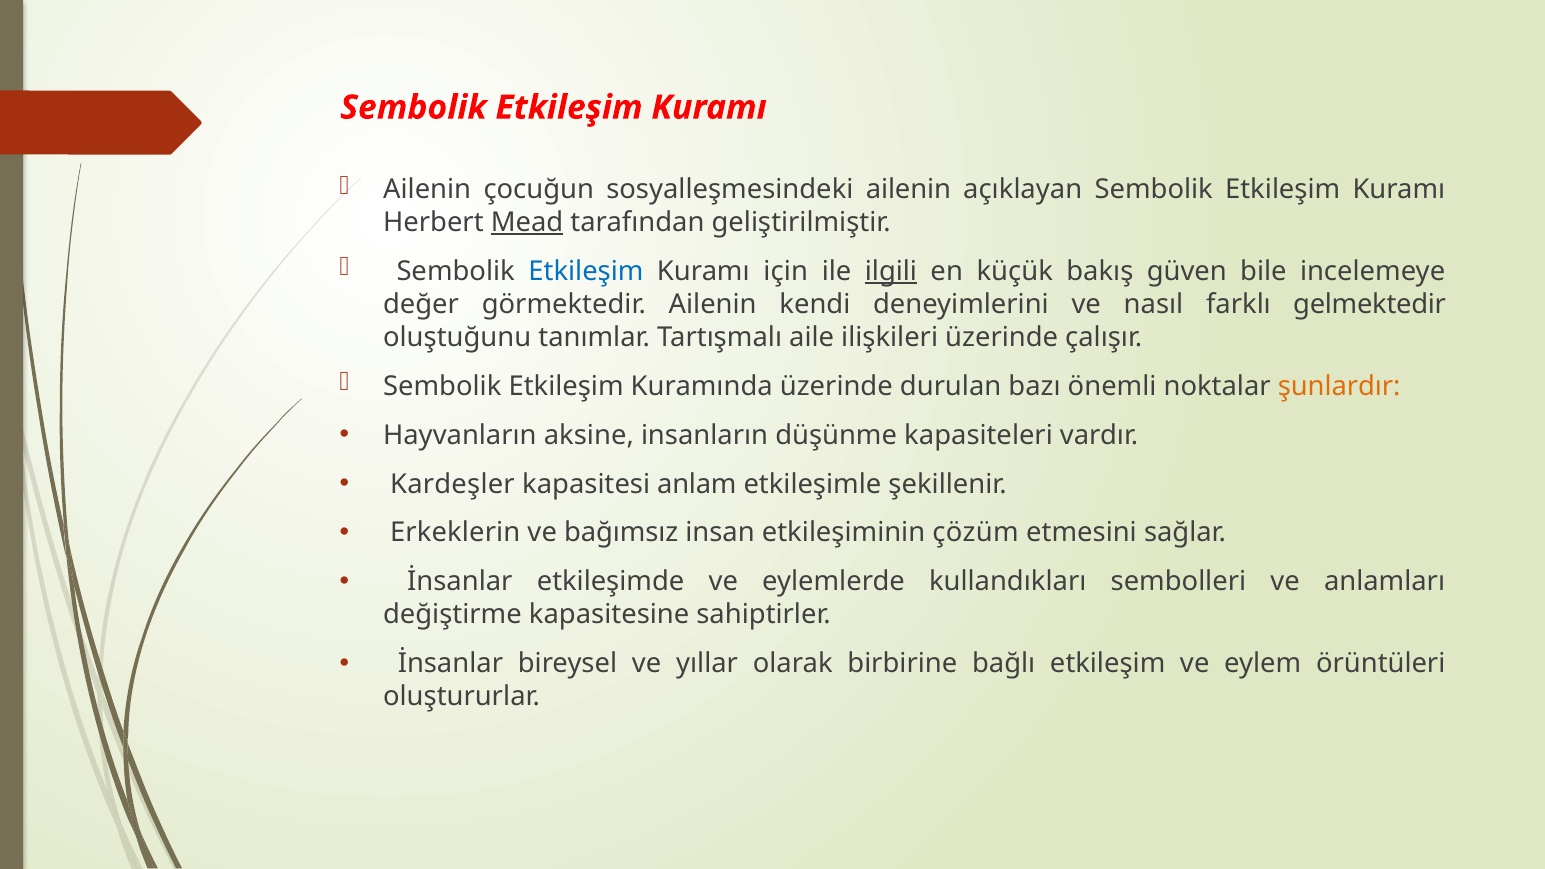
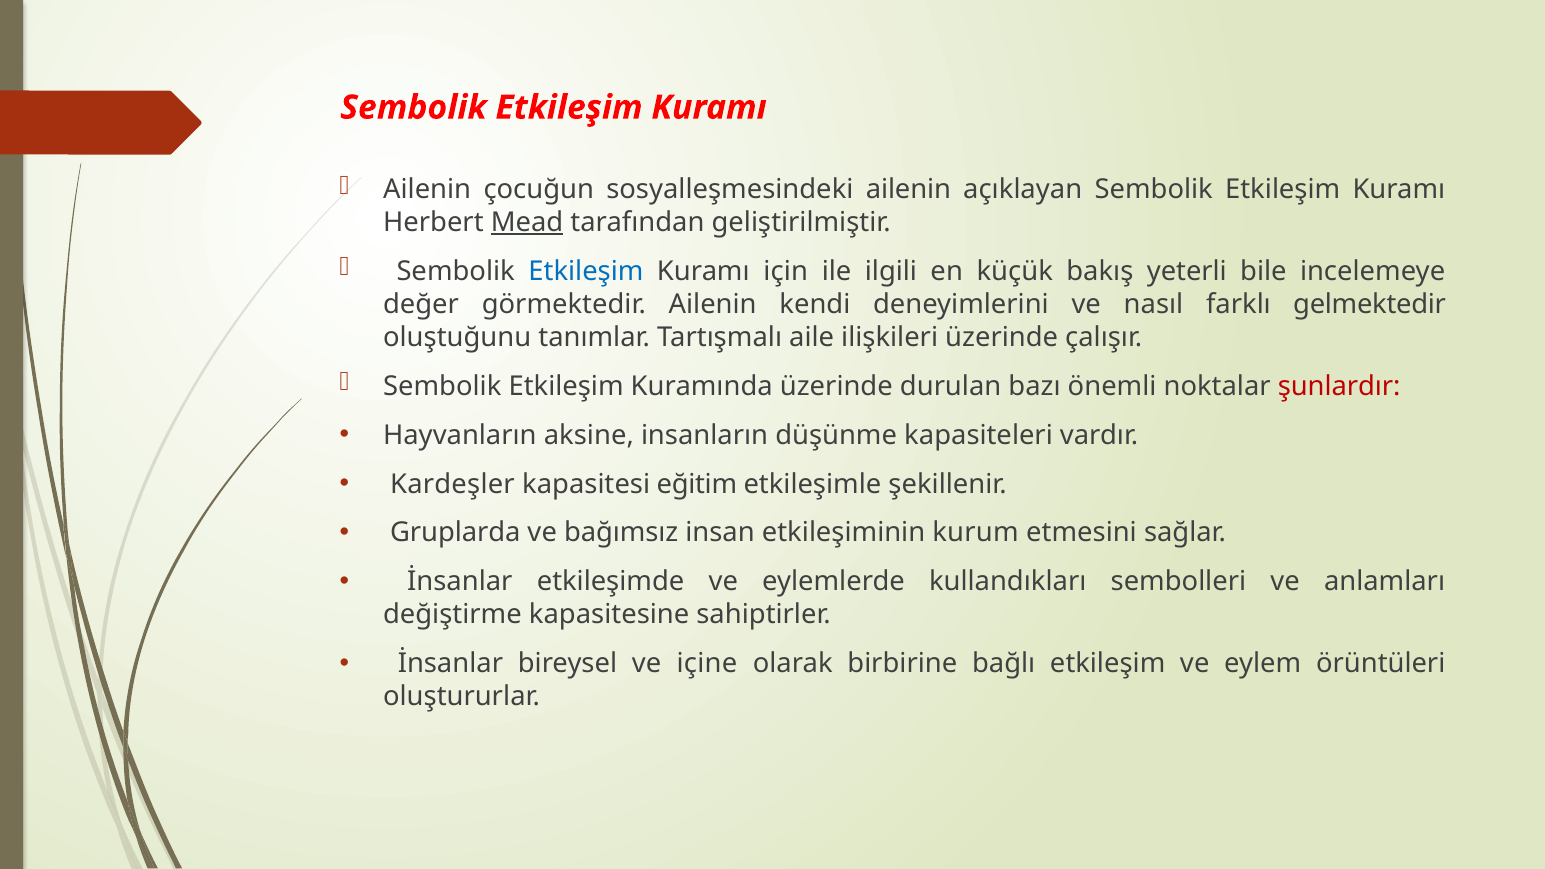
ilgili underline: present -> none (891, 271)
güven: güven -> yeterli (1187, 271)
şunlardır colour: orange -> red (1339, 386)
anlam: anlam -> eğitim (697, 484)
Erkeklerin: Erkeklerin -> Gruplarda (455, 533)
çözüm: çözüm -> kurum (976, 533)
yıllar: yıllar -> içine (707, 664)
